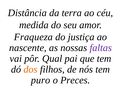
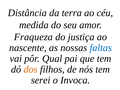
faltas colour: purple -> blue (101, 48)
puro: puro -> serei (41, 80)
Preces: Preces -> Invoca (75, 80)
